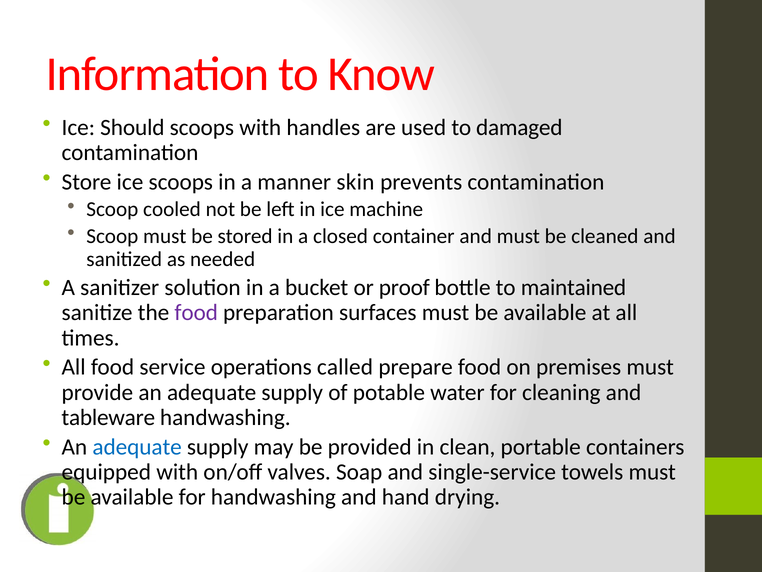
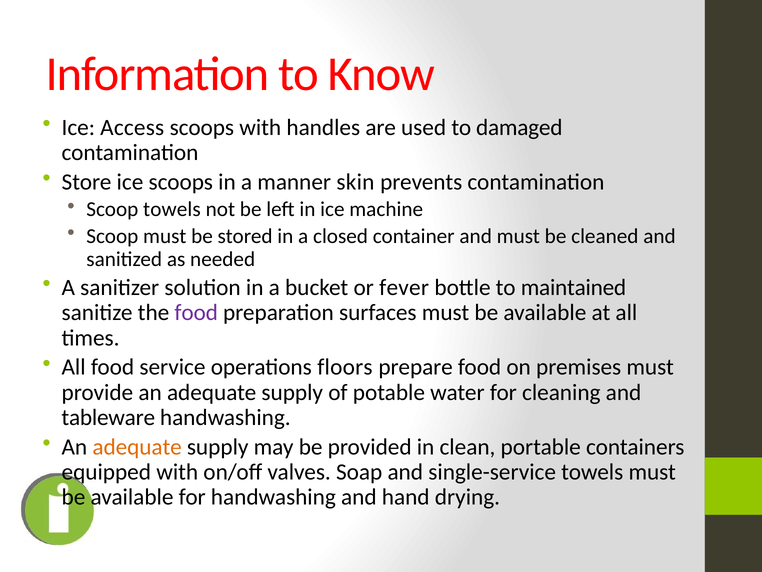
Should: Should -> Access (132, 127)
Scoop cooled: cooled -> towels (172, 209)
proof: proof -> fever (404, 287)
called: called -> floors (345, 367)
adequate colour: blue -> orange (137, 446)
